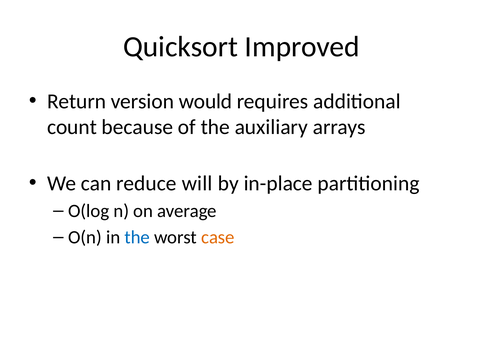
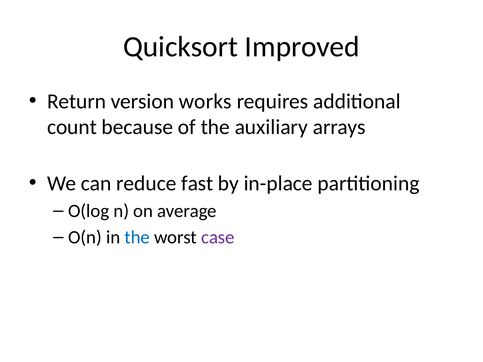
would: would -> works (205, 101)
will: will -> fast (197, 183)
case colour: orange -> purple (218, 238)
